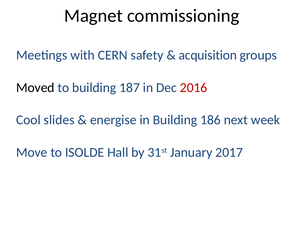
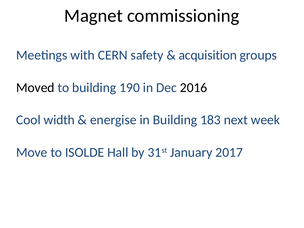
187: 187 -> 190 (130, 88)
2016 colour: red -> black (194, 88)
slides: slides -> width (59, 120)
186: 186 -> 183 (211, 120)
